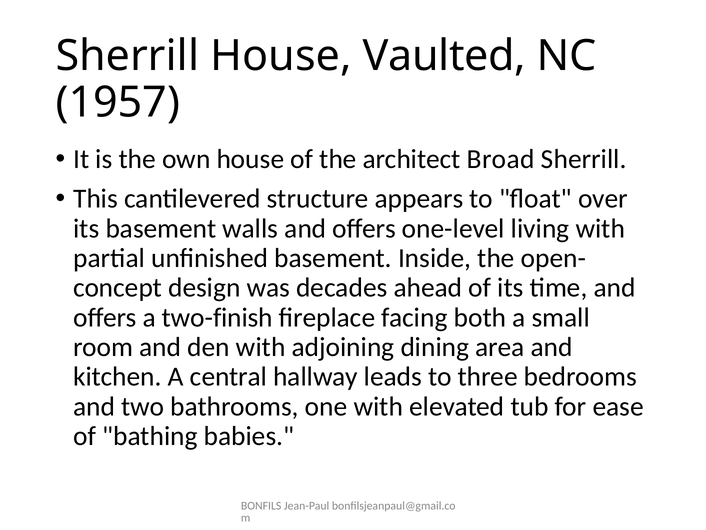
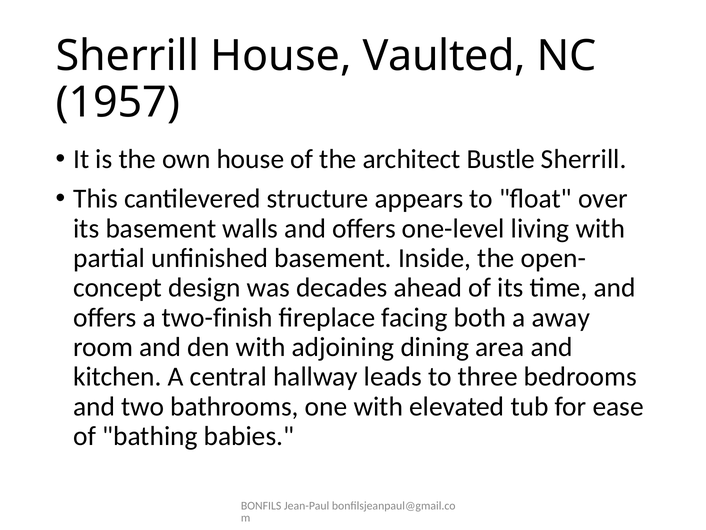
Broad: Broad -> Bustle (501, 159)
small: small -> away (561, 317)
